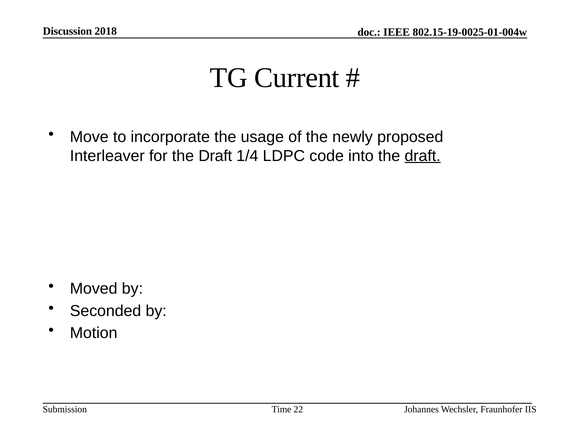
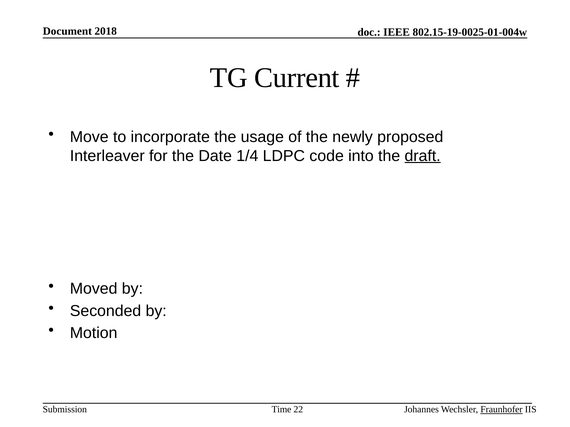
Discussion: Discussion -> Document (67, 31)
for the Draft: Draft -> Date (215, 156)
Fraunhofer underline: none -> present (502, 410)
